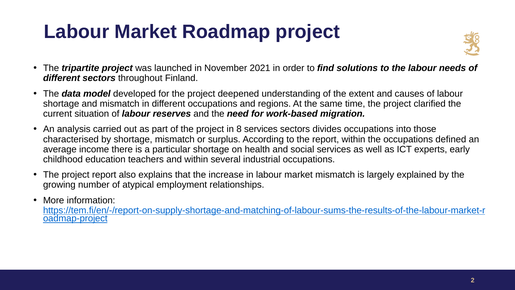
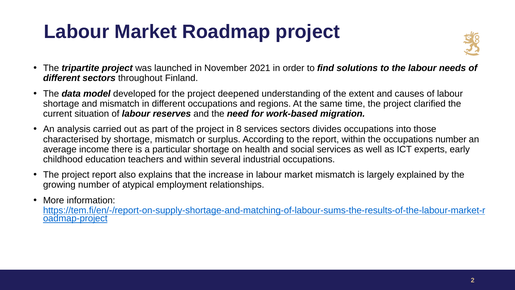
occupations defined: defined -> number (451, 139)
